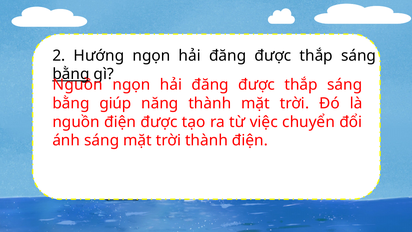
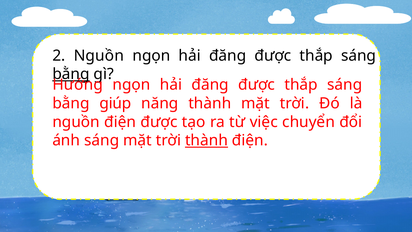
2 Hướng: Hướng -> Nguồn (99, 56)
Nguồn: Nguồn -> Hướng (78, 85)
thành underline: none -> present (207, 140)
